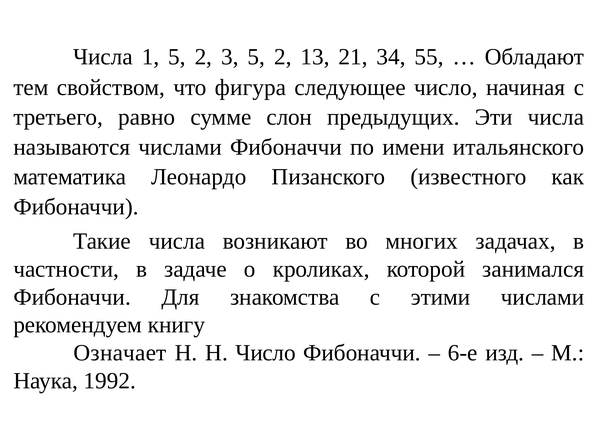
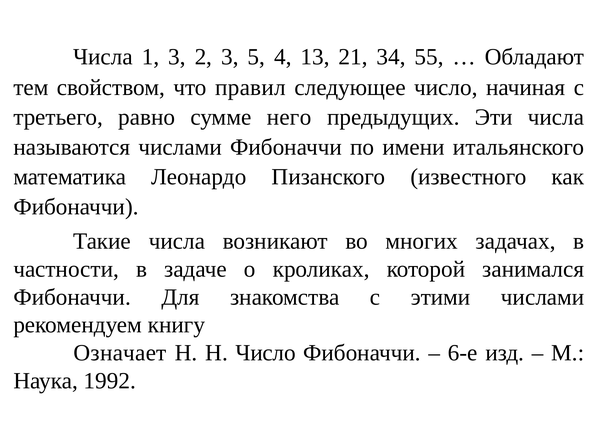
1 5: 5 -> 3 (177, 57)
3 5 2: 2 -> 4 (283, 57)
фигура: фигура -> правил (250, 88)
слон: слон -> него (289, 117)
